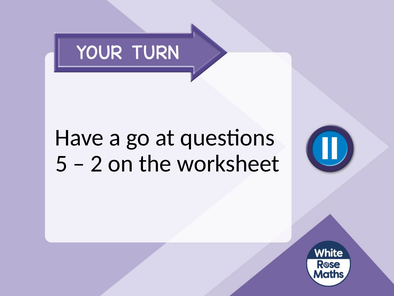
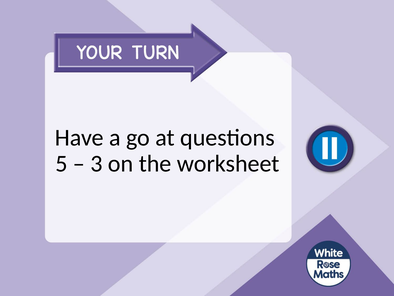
2: 2 -> 3 (96, 163)
